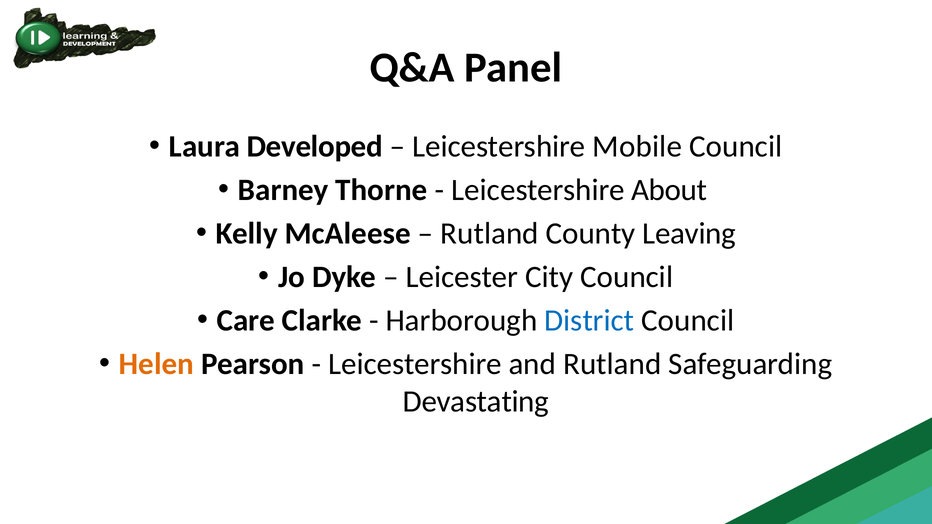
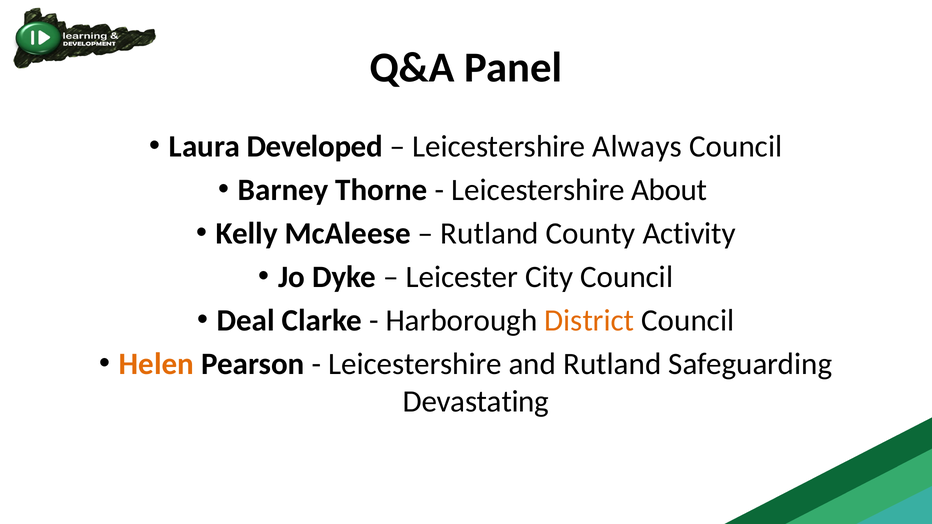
Mobile: Mobile -> Always (637, 147)
Leaving: Leaving -> Activity (689, 234)
Care: Care -> Deal (246, 321)
District colour: blue -> orange (589, 321)
